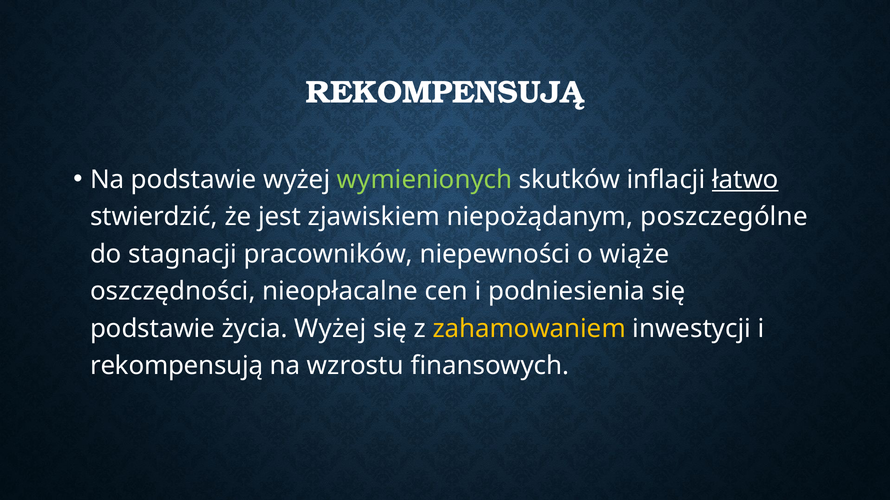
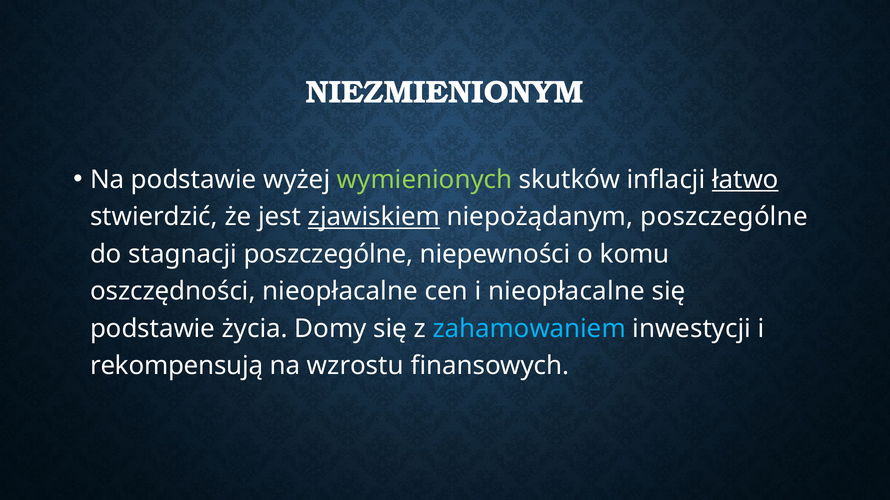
REKOMPENSUJĄ: REKOMPENSUJĄ -> NIEZMIENIONYM (445, 93)
zjawiskiem underline: none -> present (374, 217)
stagnacji pracowników: pracowników -> poszczególne (328, 254)
wiąże: wiąże -> komu (635, 254)
i podniesienia: podniesienia -> nieopłacalne (566, 292)
życia Wyżej: Wyżej -> Domy (330, 329)
zahamowaniem colour: yellow -> light blue (529, 329)
